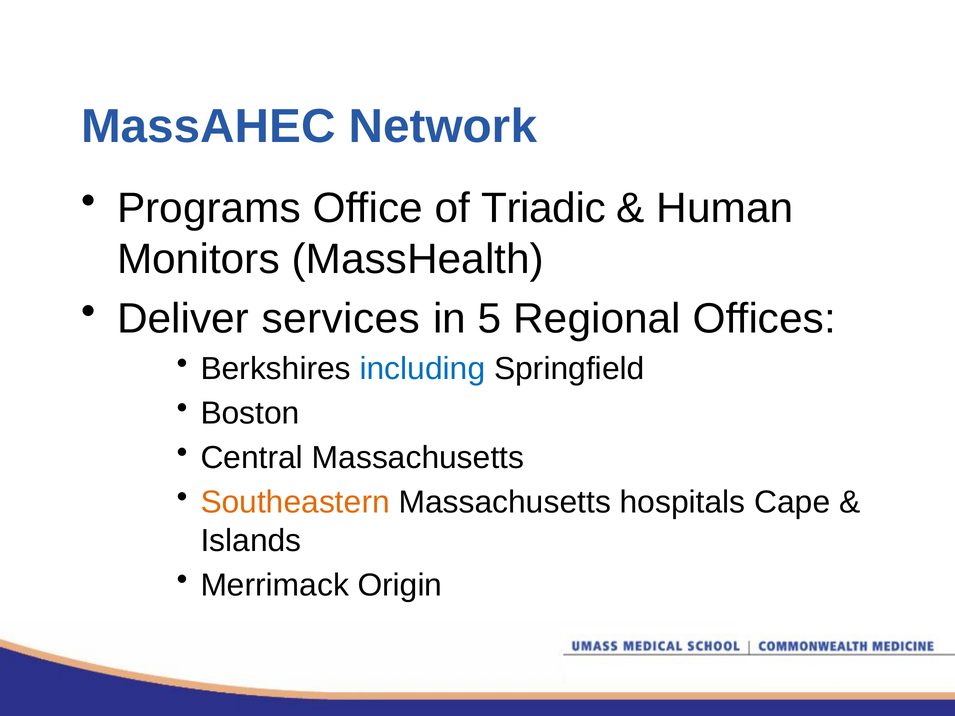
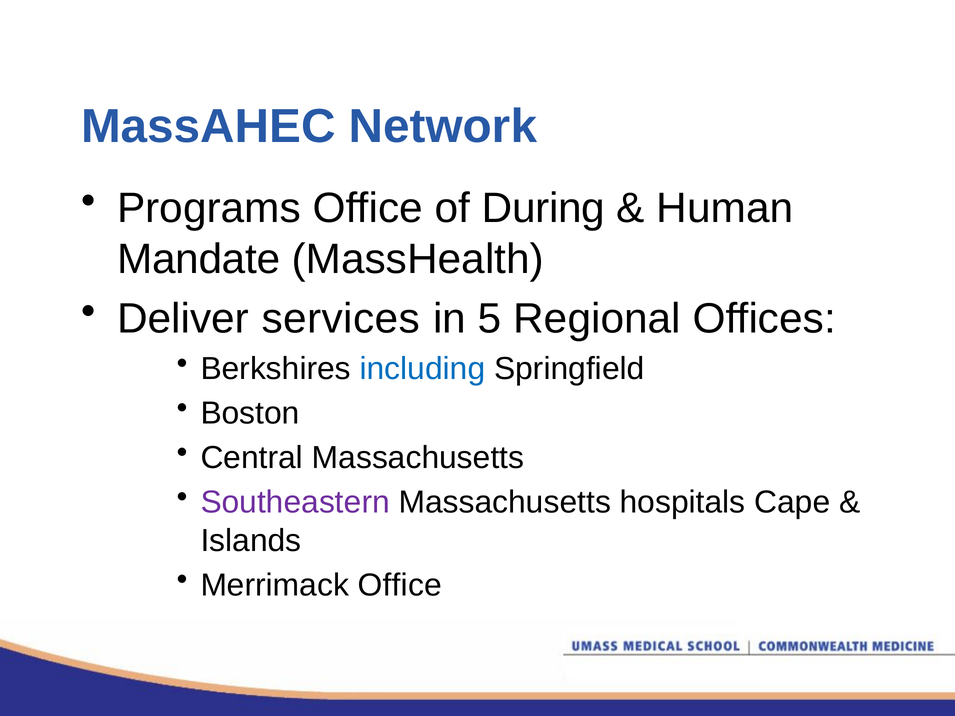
Triadic: Triadic -> During (543, 208)
Monitors: Monitors -> Mandate (199, 259)
Southeastern colour: orange -> purple (295, 503)
Merrimack Origin: Origin -> Office (400, 585)
